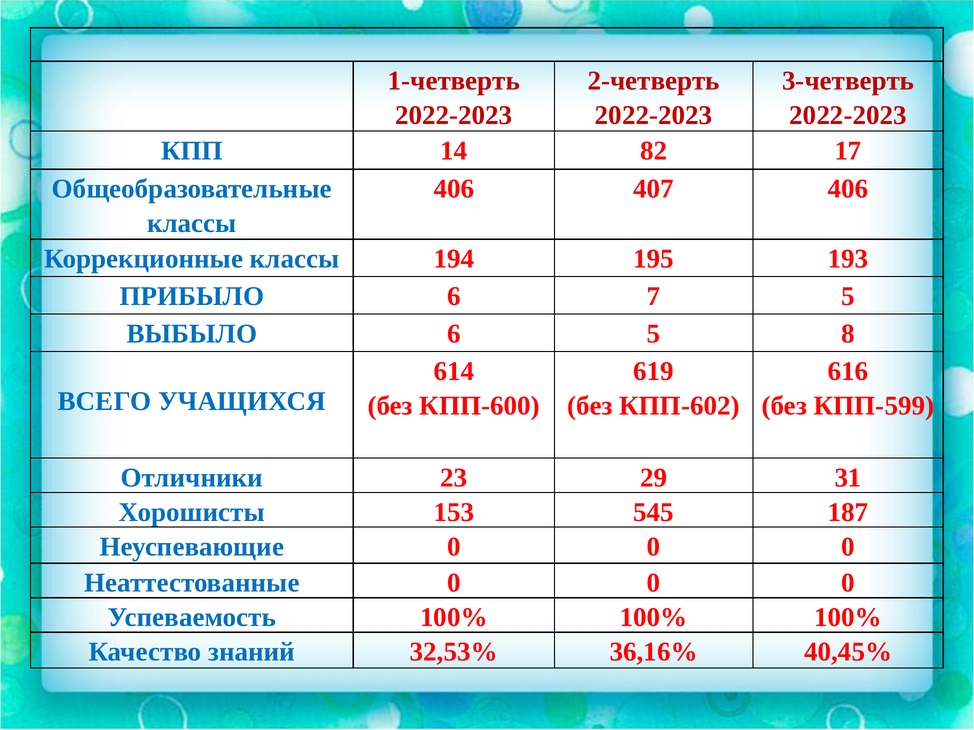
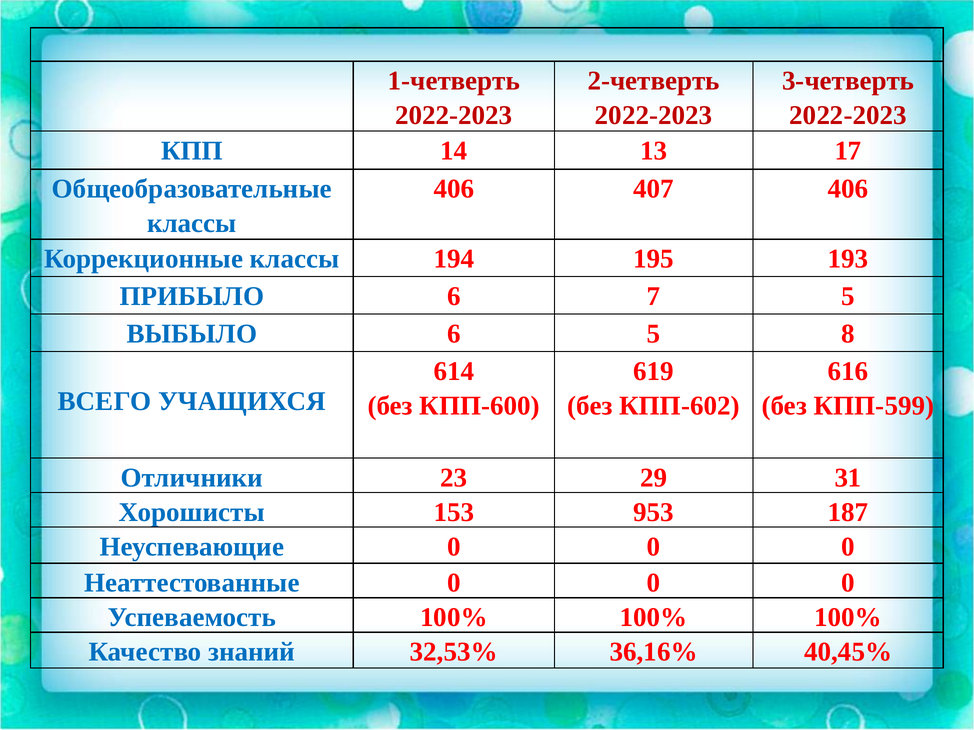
82: 82 -> 13 (654, 151)
545: 545 -> 953 (654, 513)
